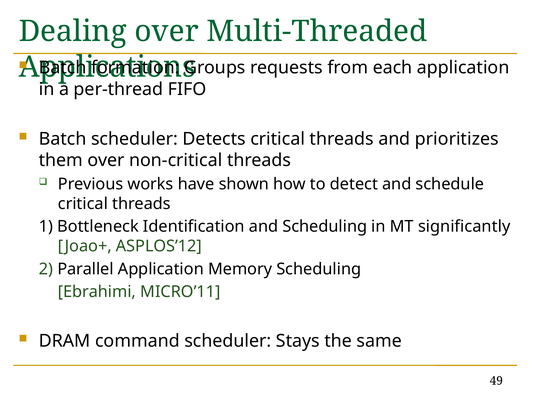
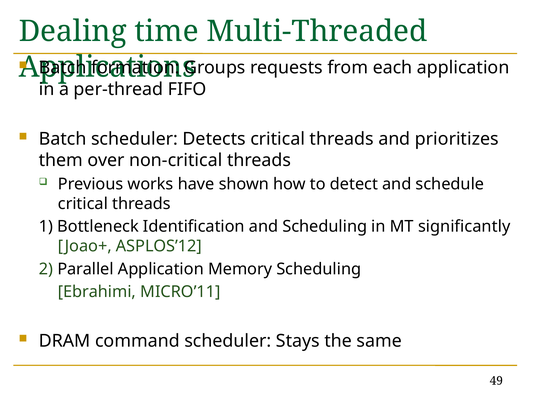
Dealing over: over -> time (167, 31)
